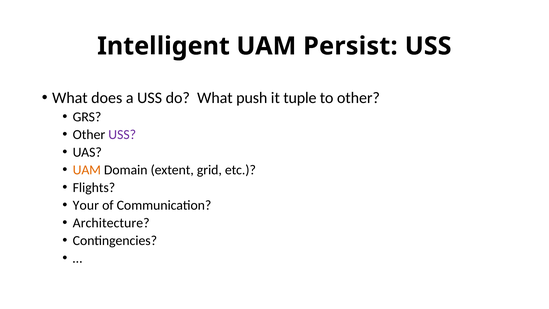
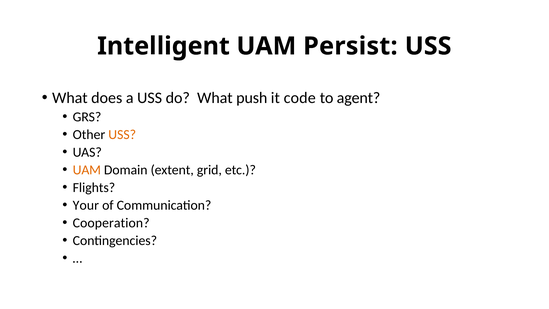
tuple: tuple -> code (300, 98)
to other: other -> agent (359, 98)
USS colour: purple -> orange (122, 134)
Architecture: Architecture -> Cooperation (111, 223)
